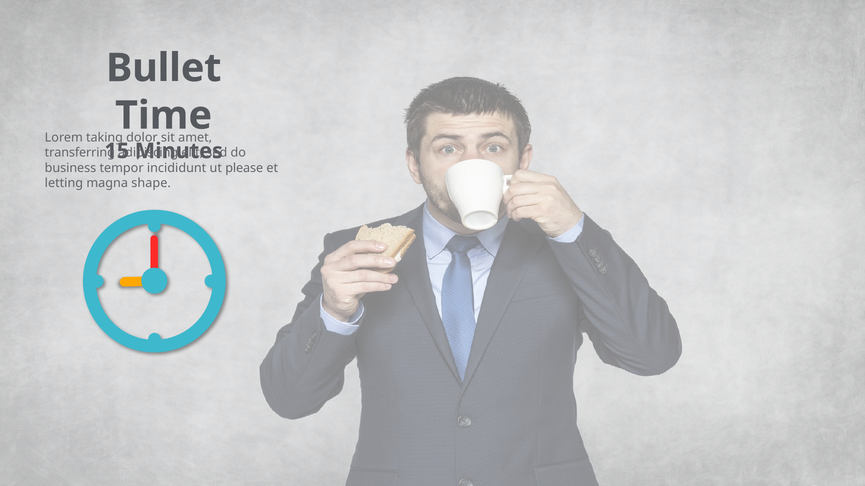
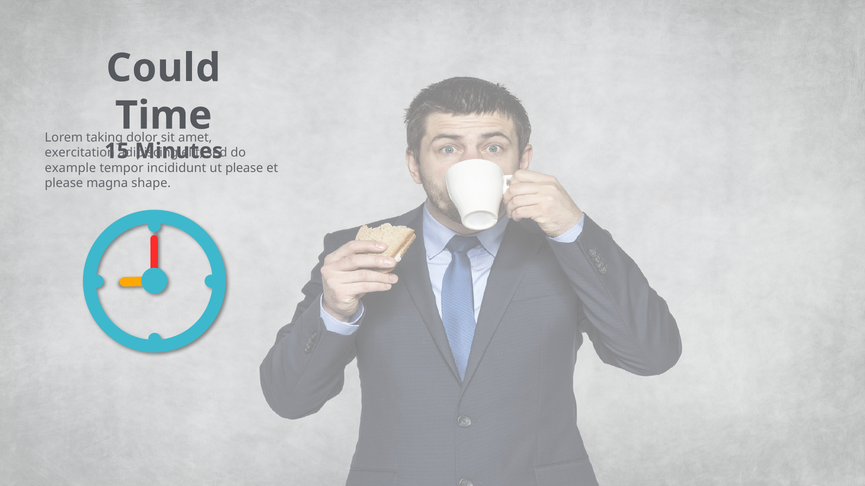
Bullet: Bullet -> Could (163, 68)
transferring: transferring -> exercitation (80, 153)
business: business -> example (70, 168)
letting: letting -> please (64, 183)
